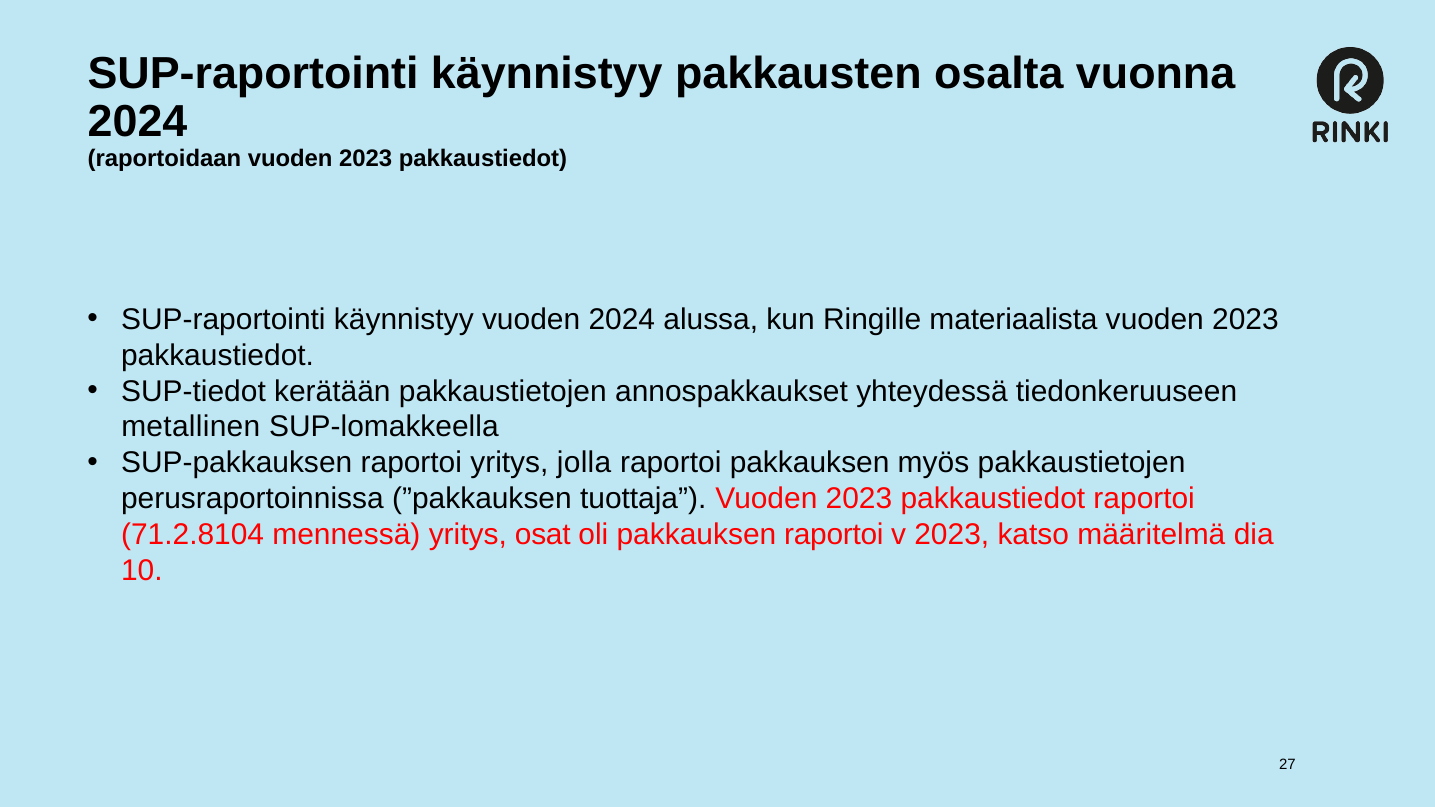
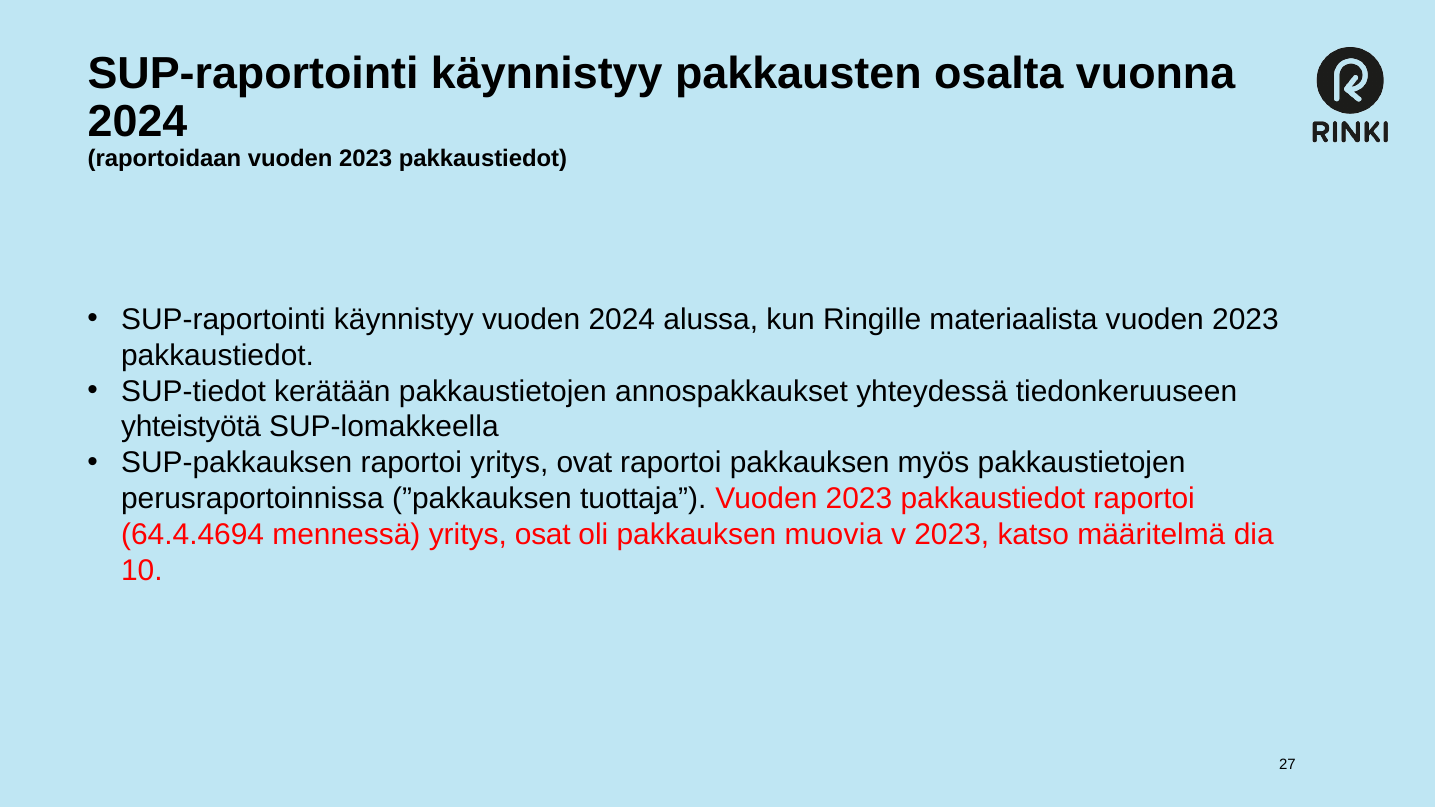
metallinen: metallinen -> yhteistyötä (191, 427)
jolla: jolla -> ovat (584, 463)
71.2.8104: 71.2.8104 -> 64.4.4694 (193, 535)
pakkauksen raportoi: raportoi -> muovia (834, 535)
